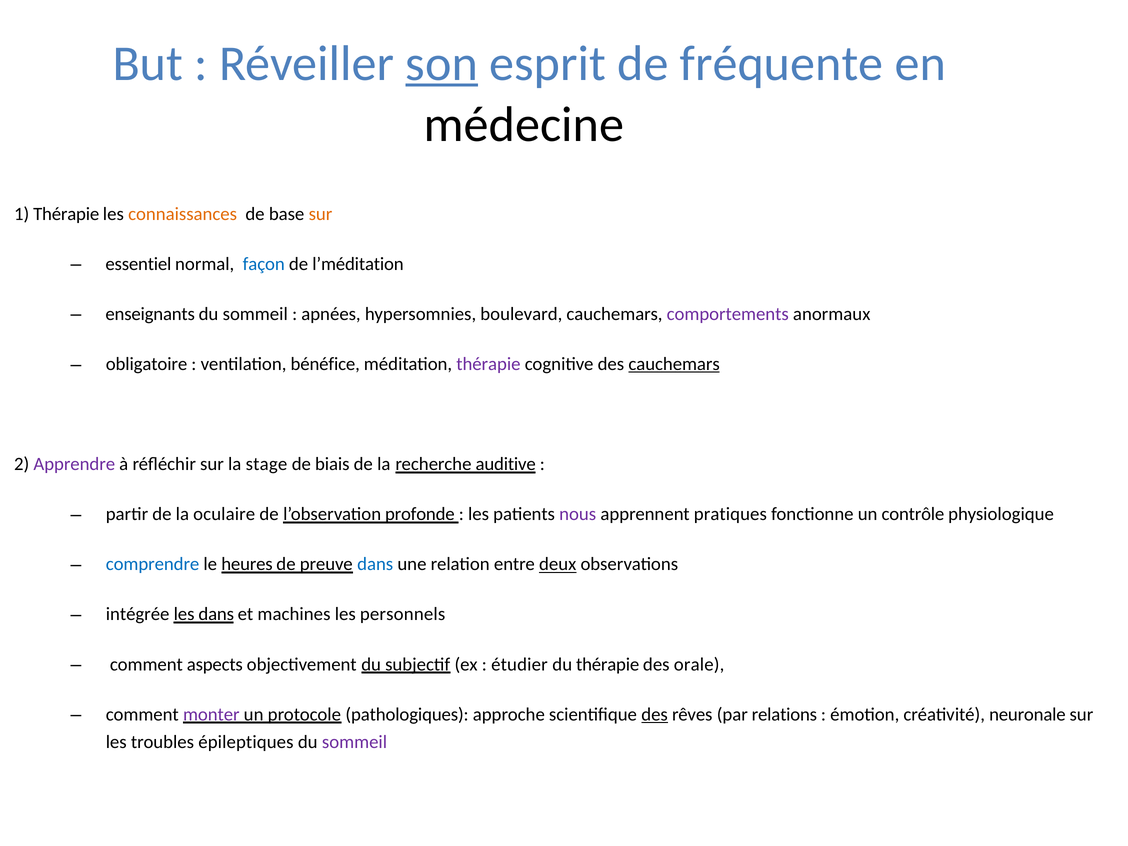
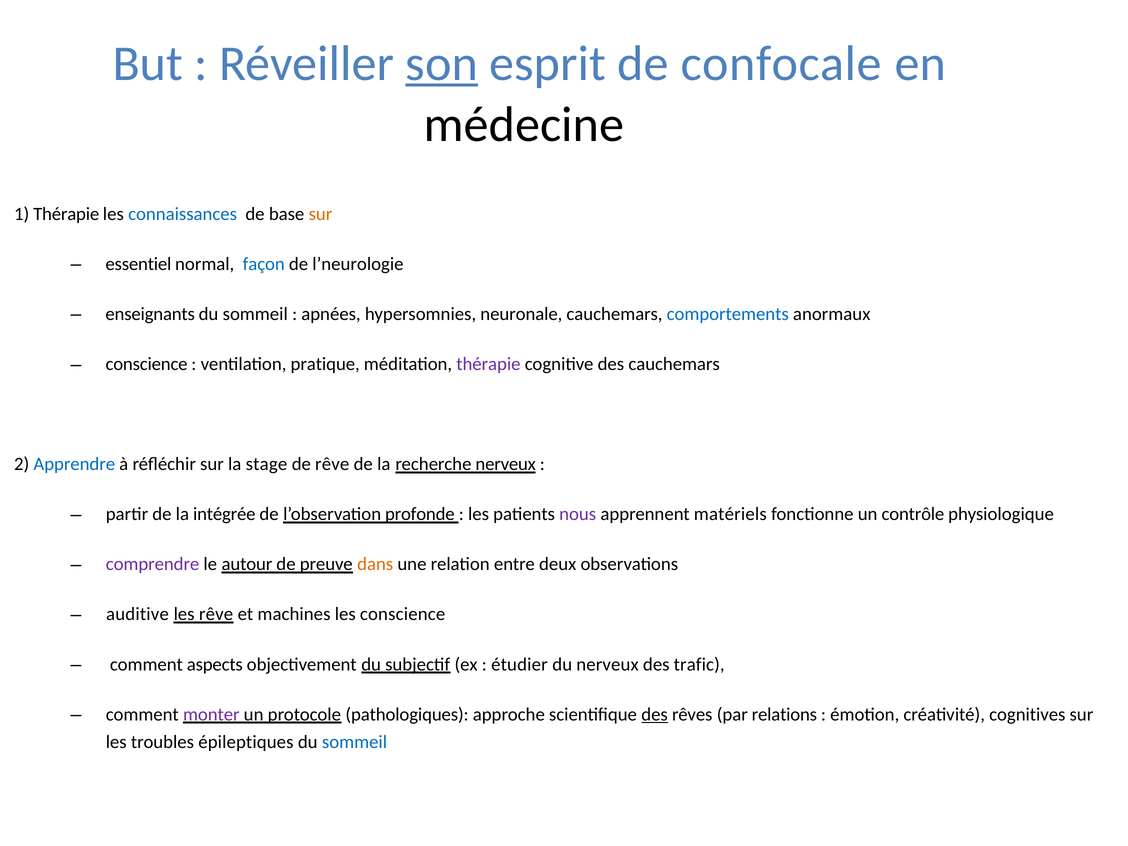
fréquente: fréquente -> confocale (781, 64)
connaissances colour: orange -> blue (183, 214)
l’méditation: l’méditation -> l’neurologie (358, 264)
boulevard: boulevard -> neuronale (521, 314)
comportements colour: purple -> blue (728, 314)
obligatoire: obligatoire -> conscience (147, 364)
bénéfice: bénéfice -> pratique (325, 364)
cauchemars underline: present -> none (674, 364)
Apprendre colour: purple -> blue (74, 464)
de biais: biais -> rêve (332, 464)
recherche auditive: auditive -> nerveux (506, 464)
oculaire: oculaire -> intégrée (224, 514)
pratiques: pratiques -> matériels (730, 514)
comprendre colour: blue -> purple (153, 564)
heures: heures -> autour (247, 564)
dans colour: blue -> orange (375, 564)
deux underline: present -> none (558, 564)
intégrée: intégrée -> auditive (137, 614)
les dans: dans -> rêve (216, 614)
les personnels: personnels -> conscience (403, 614)
du thérapie: thérapie -> nerveux (607, 664)
orale: orale -> trafic (699, 664)
neuronale: neuronale -> cognitives (1027, 714)
sommeil colour: purple -> blue (354, 742)
